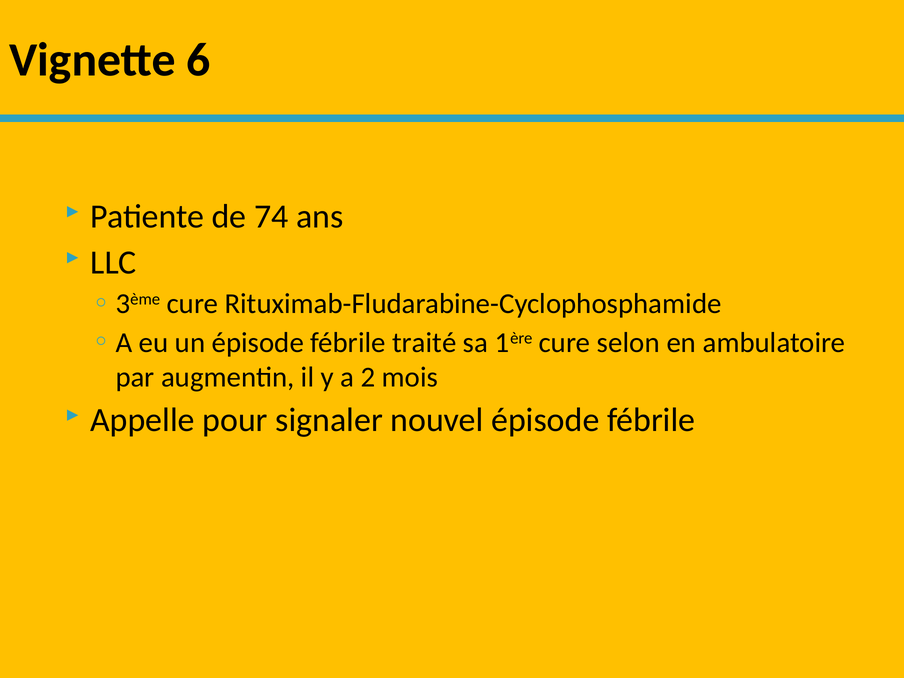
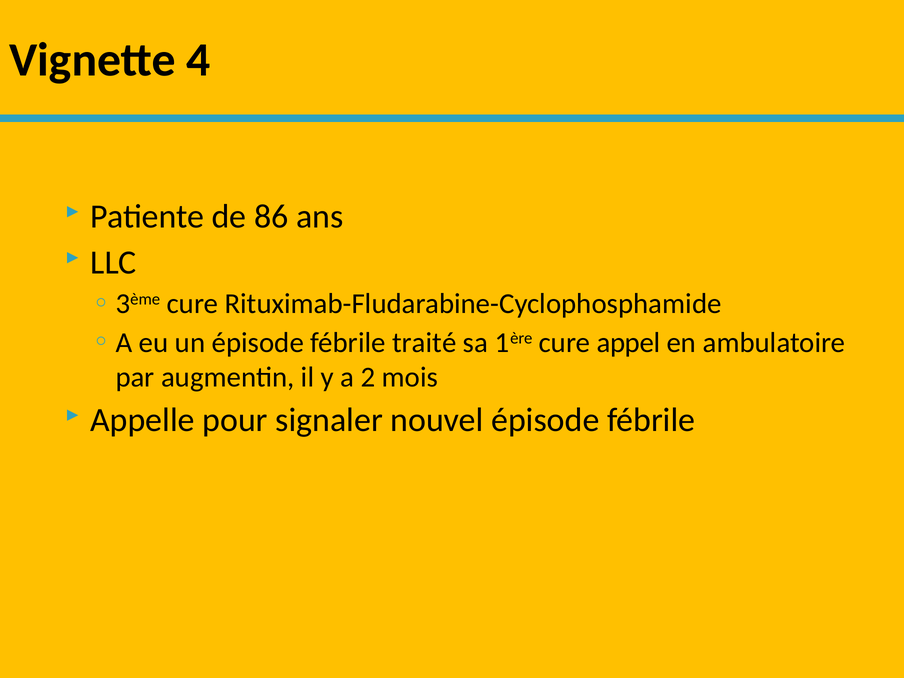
6: 6 -> 4 (199, 60)
74: 74 -> 86 (271, 217)
selon: selon -> appel (629, 343)
